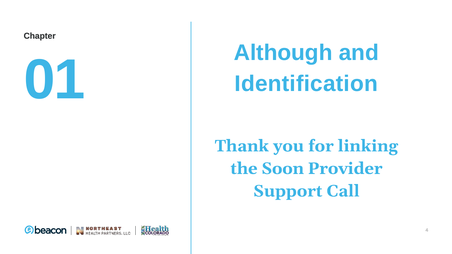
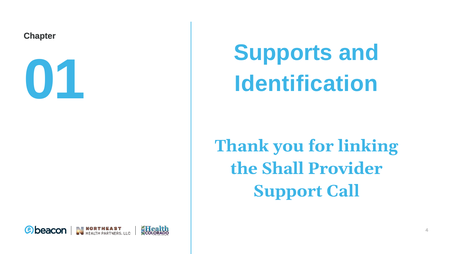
Although: Although -> Supports (283, 53)
Soon: Soon -> Shall (283, 169)
